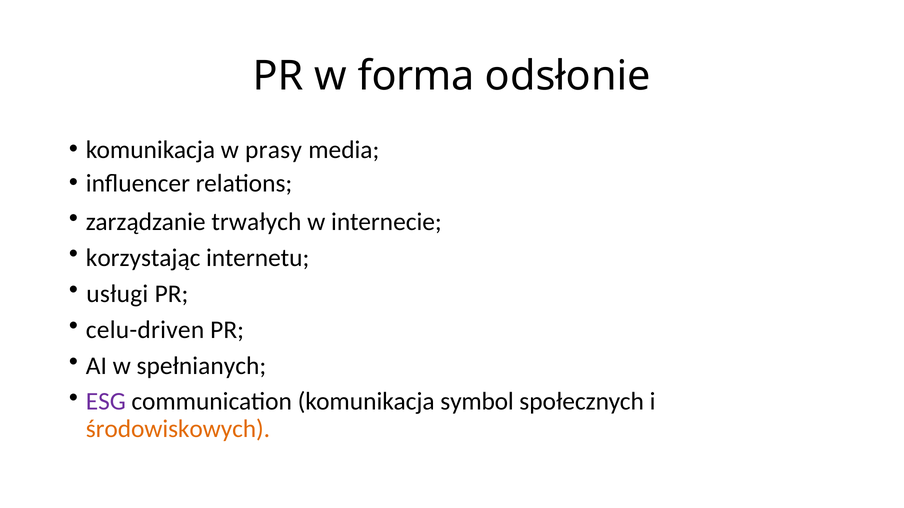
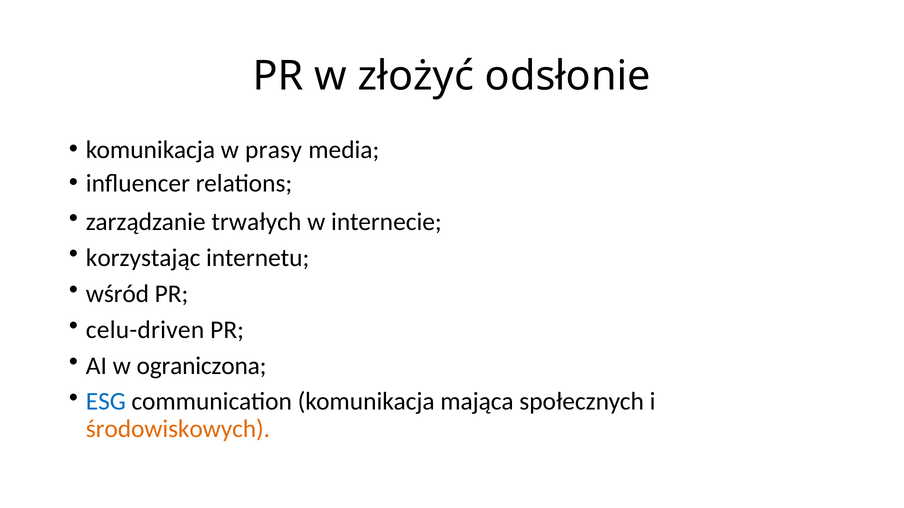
forma: forma -> złożyć (416, 76)
usługi: usługi -> wśród (117, 294)
spełnianych: spełnianych -> ograniczona (202, 366)
ESG colour: purple -> blue (106, 402)
symbol: symbol -> mająca (477, 402)
